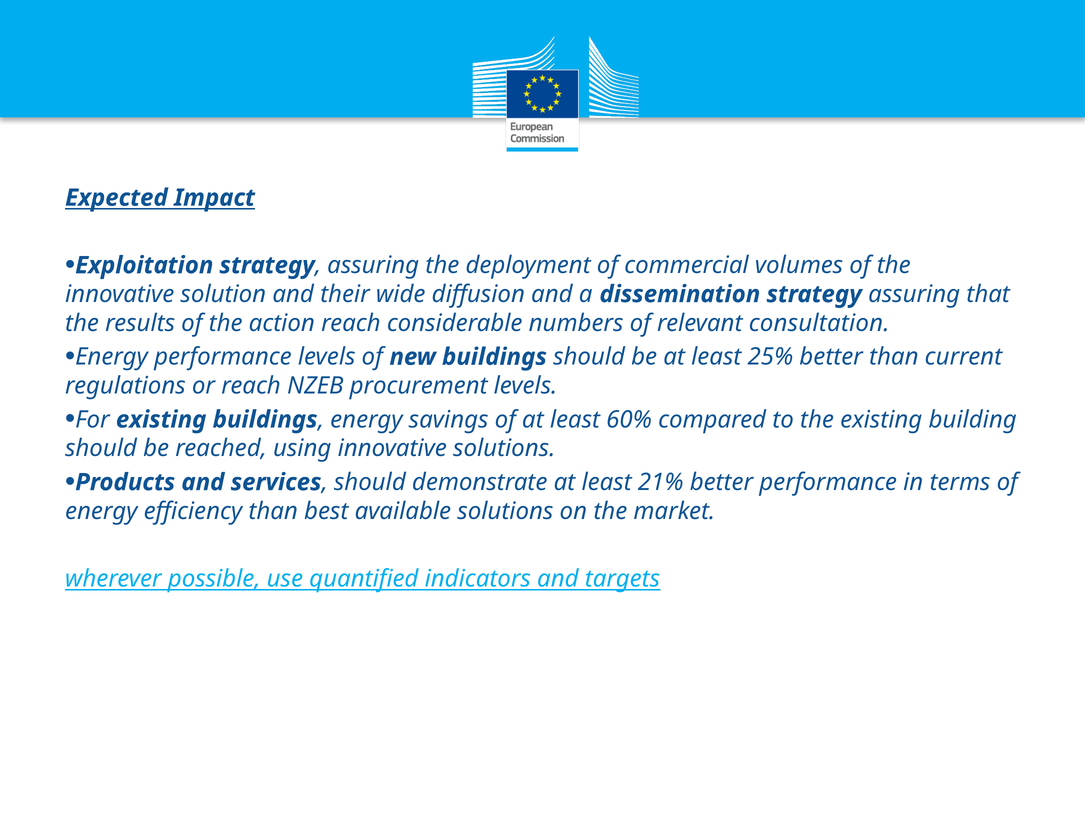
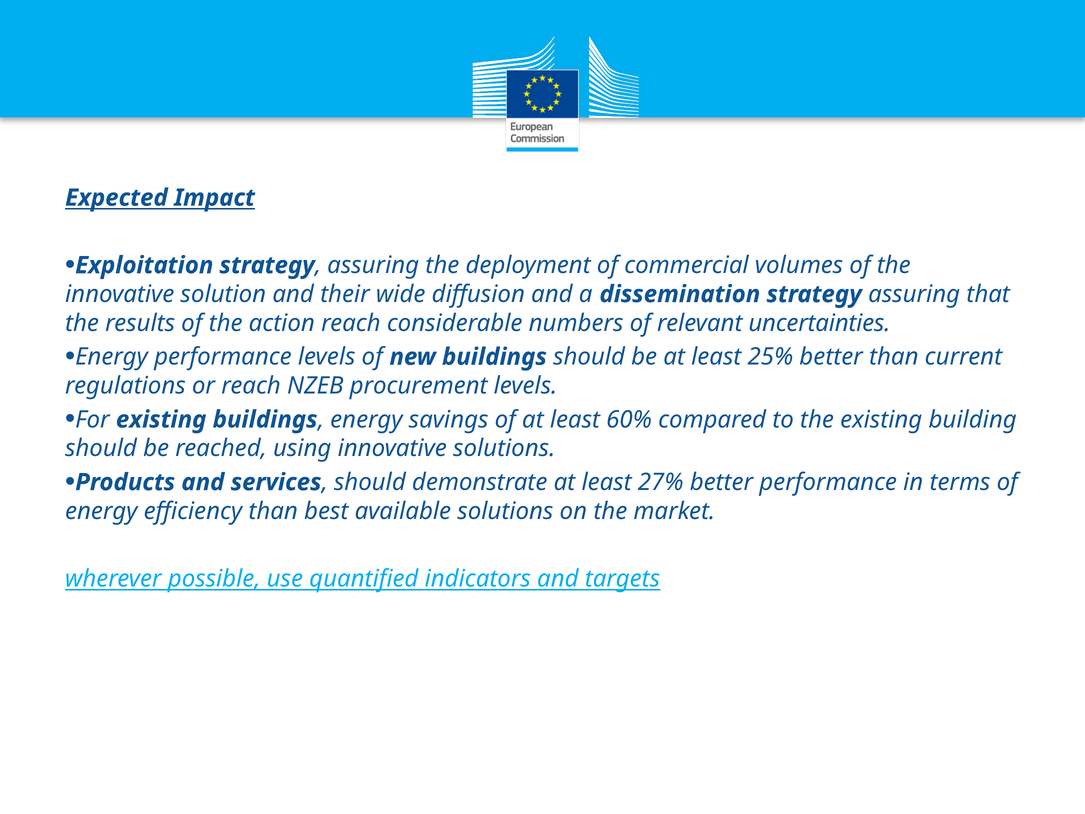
consultation: consultation -> uncertainties (819, 323)
21%: 21% -> 27% (661, 482)
